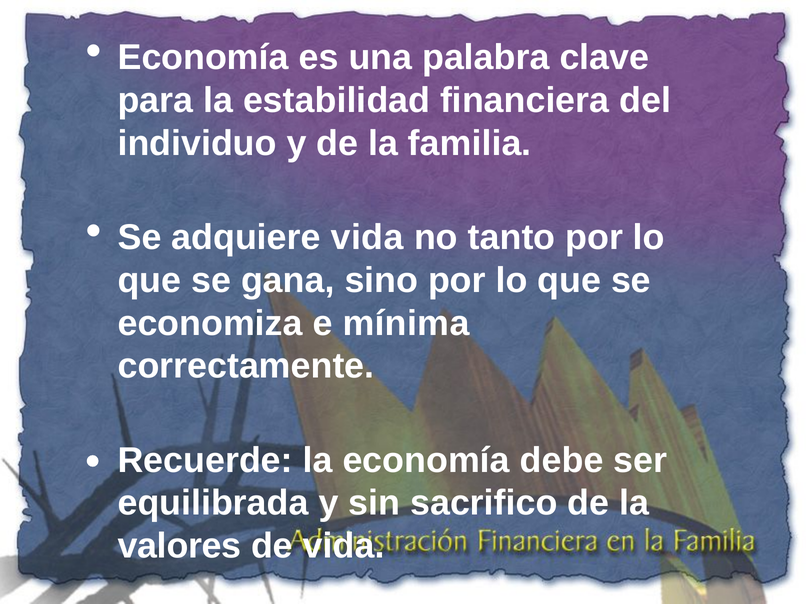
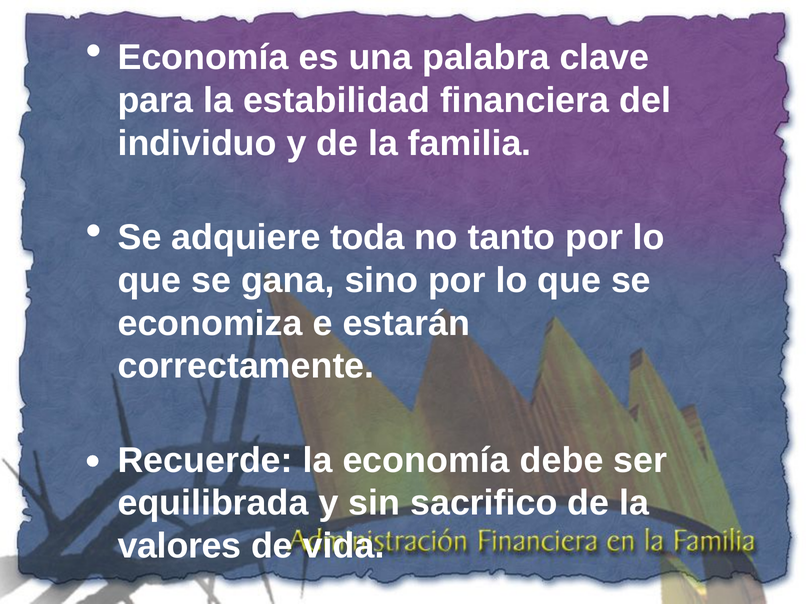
adquiere vida: vida -> toda (368, 237)
mínima: mínima -> estarán (406, 323)
